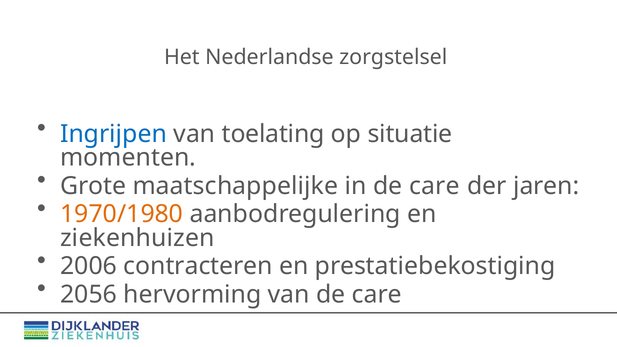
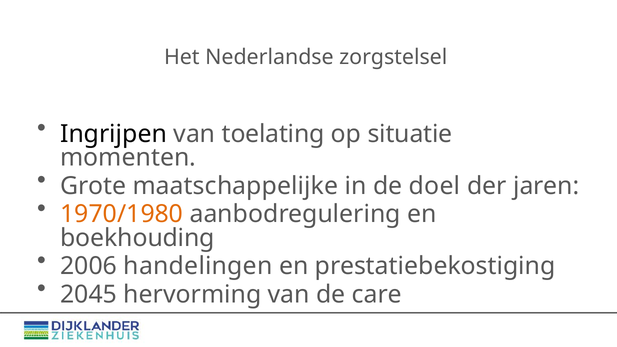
Ingrijpen colour: blue -> black (114, 134)
in de care: care -> doel (435, 186)
ziekenhuizen: ziekenhuizen -> boekhouding (137, 238)
contracteren: contracteren -> handelingen (198, 266)
2056: 2056 -> 2045 (89, 295)
